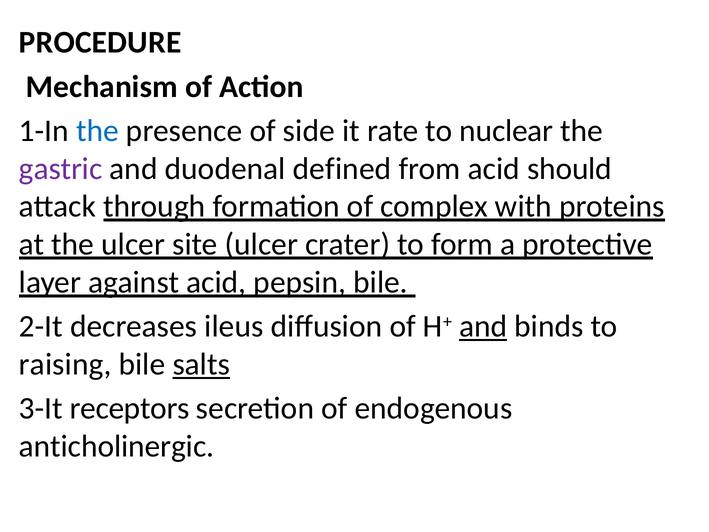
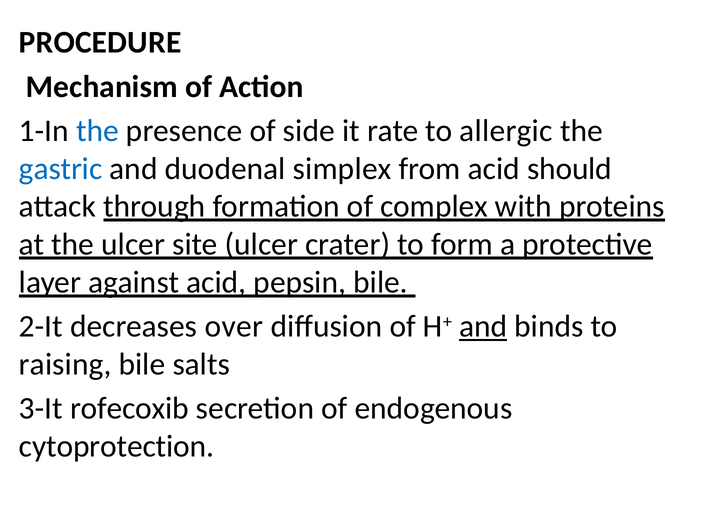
nuclear: nuclear -> allergic (506, 131)
gastric colour: purple -> blue (61, 169)
defined: defined -> simplex (342, 169)
ileus: ileus -> over (234, 326)
salts underline: present -> none (201, 364)
receptors: receptors -> rofecoxib (130, 408)
anticholinergic: anticholinergic -> cytoprotection (117, 446)
